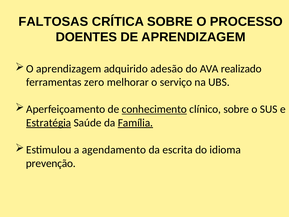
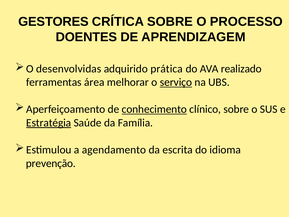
FALTOSAS: FALTOSAS -> GESTORES (53, 22)
O aprendizagem: aprendizagem -> desenvolvidas (69, 69)
adesão: adesão -> prática (167, 69)
zero: zero -> área (94, 82)
serviço underline: none -> present (176, 82)
Família underline: present -> none (135, 123)
